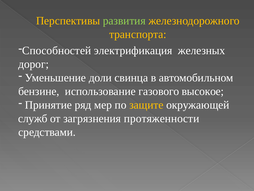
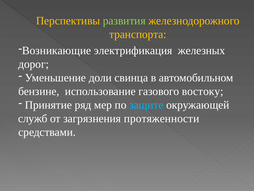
Способностей: Способностей -> Возникающие (57, 50)
высокое: высокое -> востоку (203, 91)
защите colour: yellow -> light blue (146, 105)
